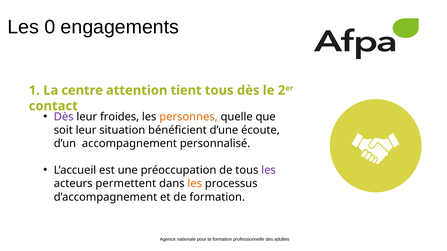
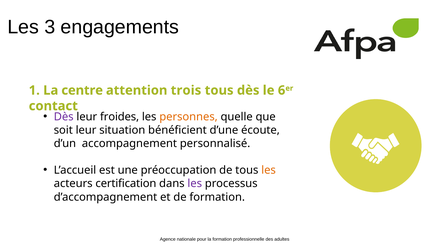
0: 0 -> 3 (50, 27)
tient: tient -> trois (186, 90)
2: 2 -> 6 (282, 90)
les colour: purple -> orange (269, 171)
permettent: permettent -> certification (126, 184)
les colour: orange -> purple (195, 184)
